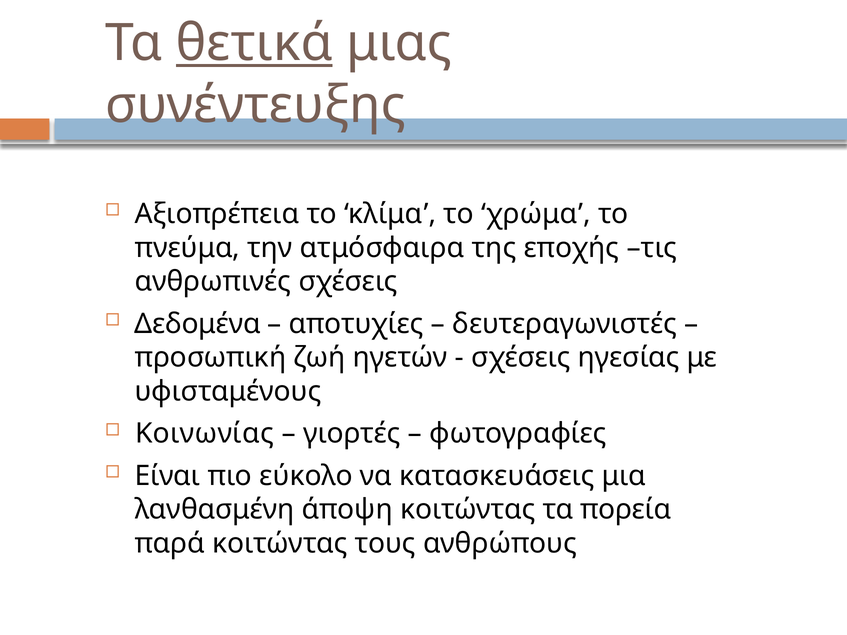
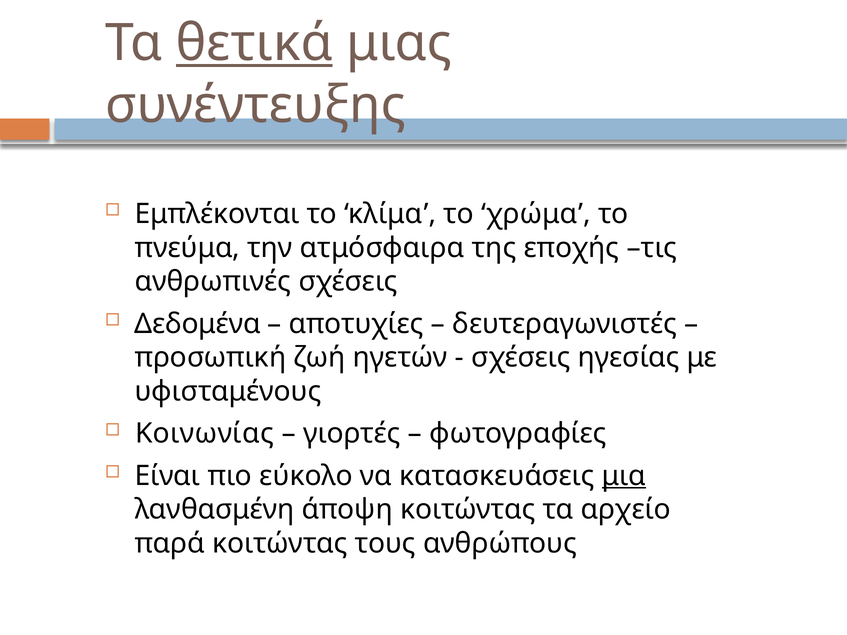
Αξιοπρέπεια: Αξιοπρέπεια -> Εμπλέκονται (217, 214)
μια underline: none -> present (624, 476)
πορεία: πορεία -> αρχείο (626, 510)
